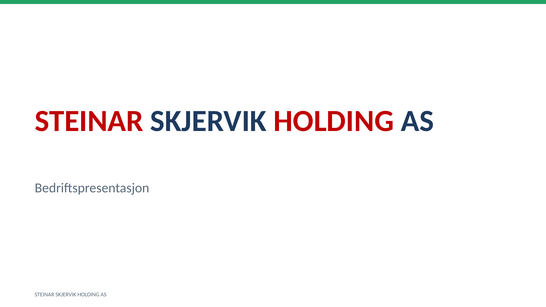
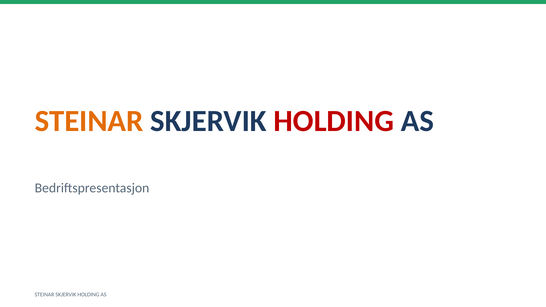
STEINAR colour: red -> orange (89, 121)
